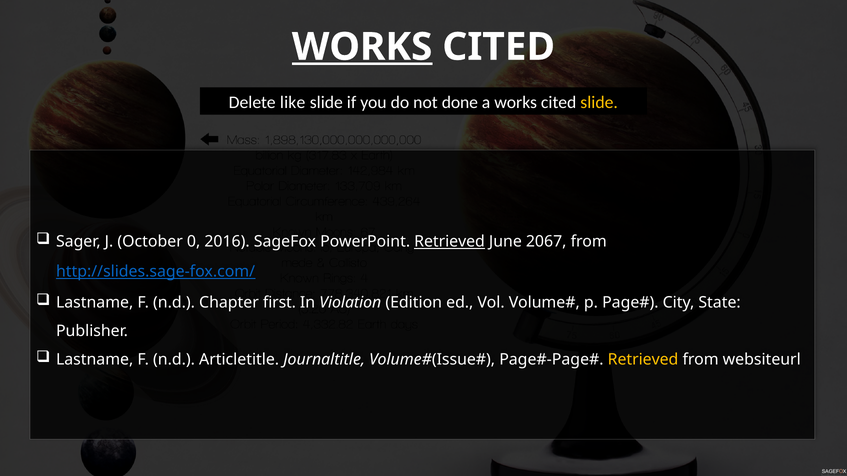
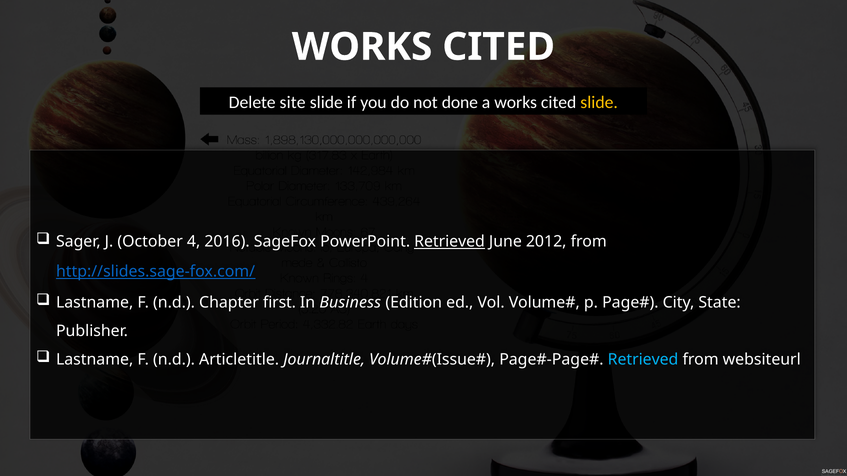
WORKS underline: present -> none (362, 47)
like: like -> site (293, 102)
0: 0 -> 4 (194, 242)
2067: 2067 -> 2012 (546, 242)
Violation: Violation -> Business (350, 303)
Retrieved colour: yellow -> light blue (643, 360)
